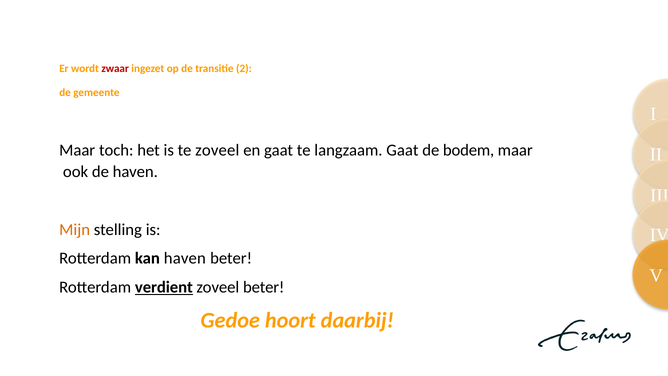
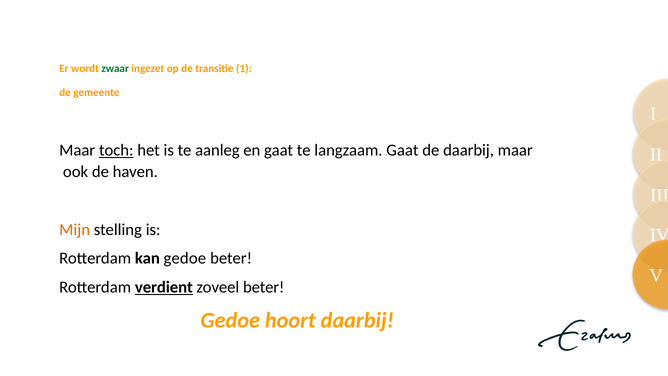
zwaar colour: red -> green (115, 69)
2: 2 -> 1 (244, 69)
toch underline: none -> present (116, 150)
te zoveel: zoveel -> aanleg (217, 150)
de bodem: bodem -> daarbij (469, 150)
kan haven: haven -> gedoe (185, 258)
